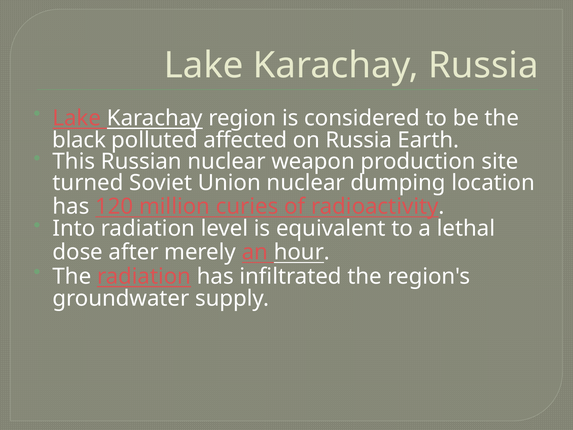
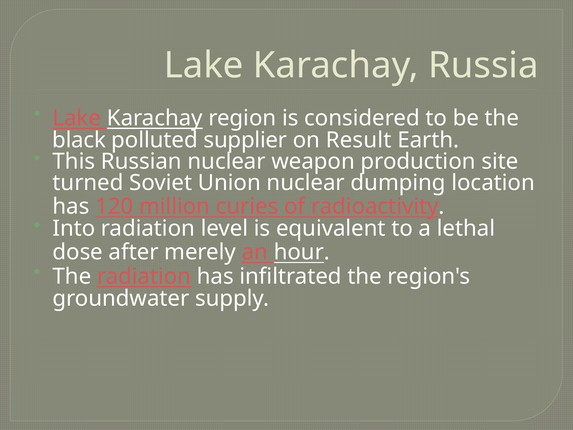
affected: affected -> supplier (245, 140)
on Russia: Russia -> Result (359, 140)
